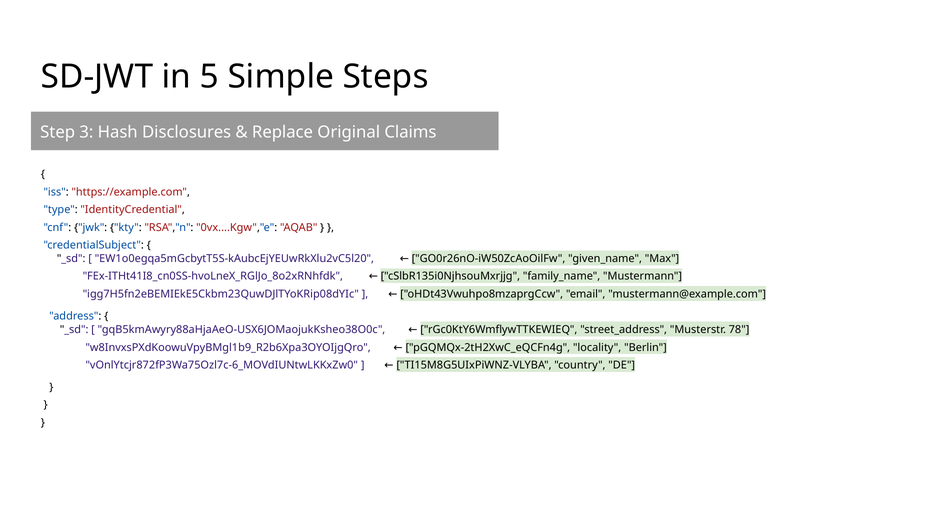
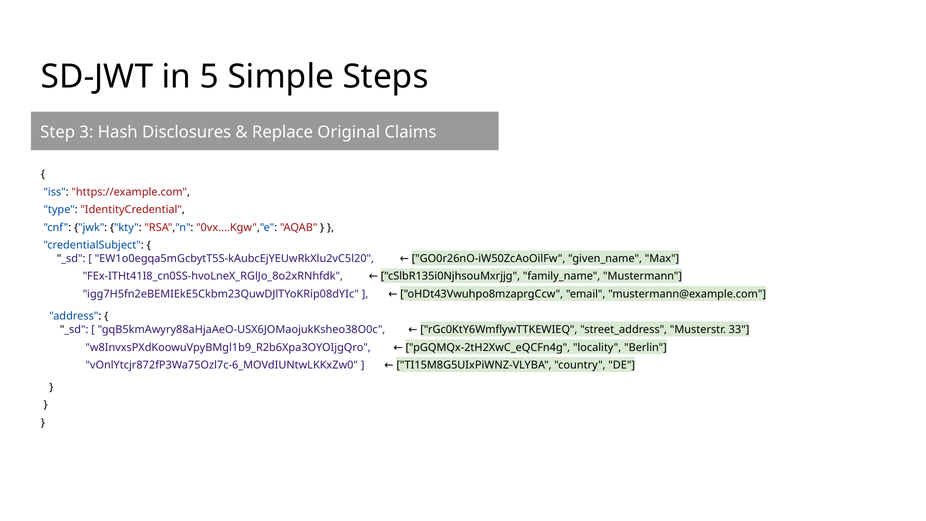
78: 78 -> 33 (739, 330)
